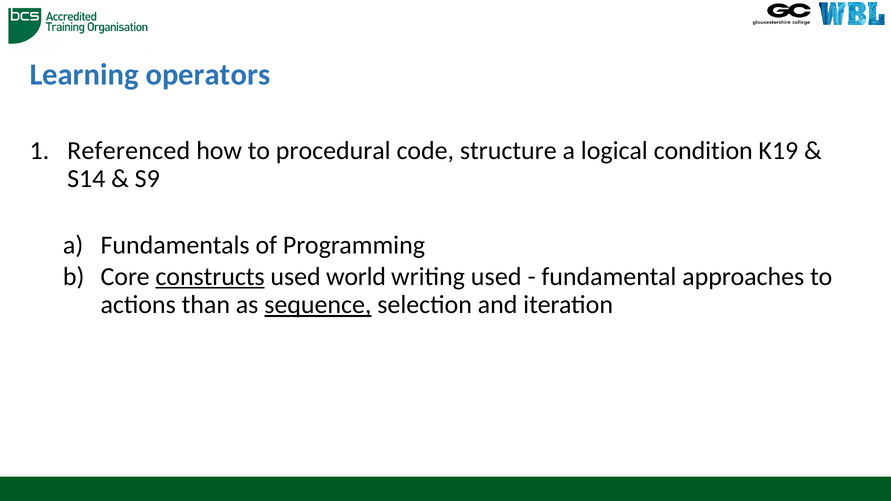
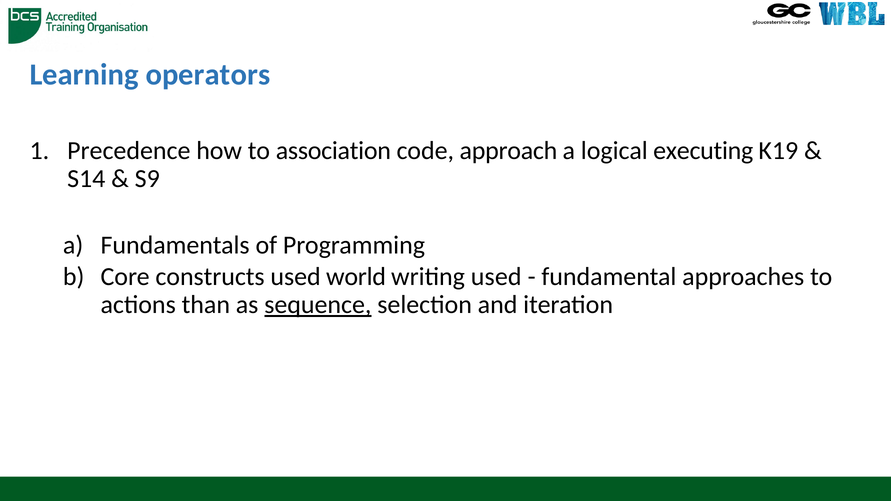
Referenced: Referenced -> Precedence (129, 151)
procedural: procedural -> association (333, 151)
structure: structure -> approach (508, 151)
condition: condition -> executing (703, 151)
constructs underline: present -> none (210, 277)
